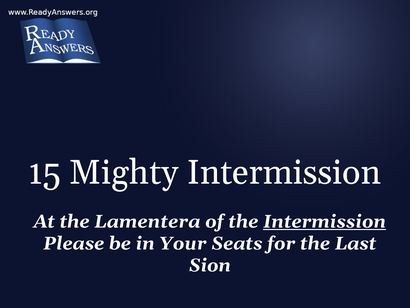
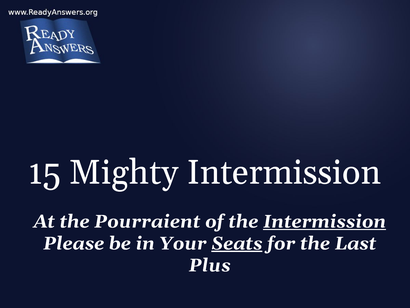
Lamentera: Lamentera -> Pourraient (147, 221)
Seats underline: none -> present (237, 243)
Sion: Sion -> Plus (210, 265)
